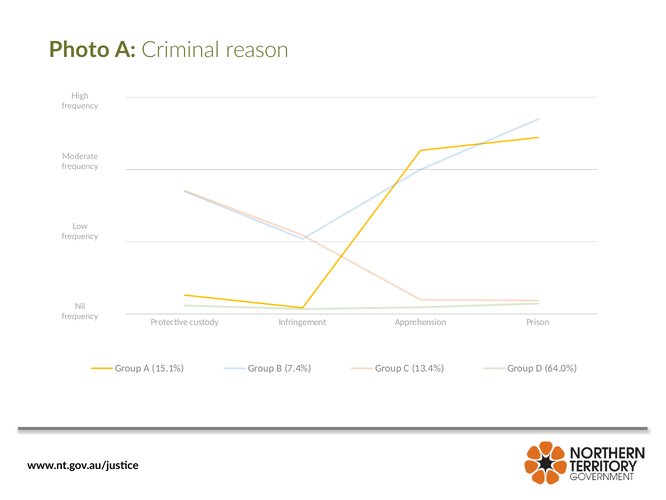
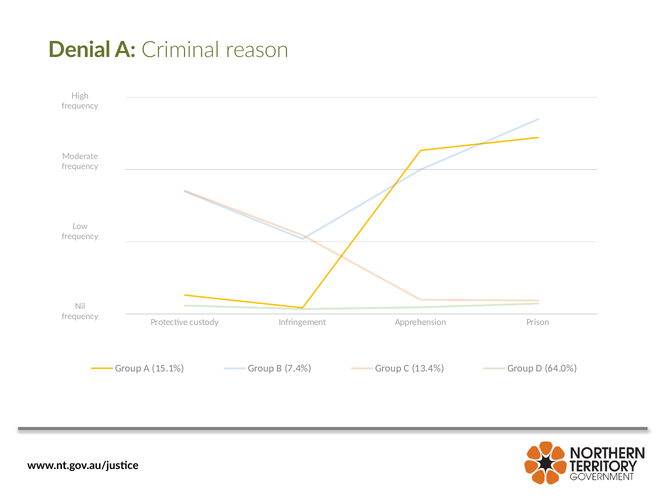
Photo: Photo -> Denial (79, 50)
